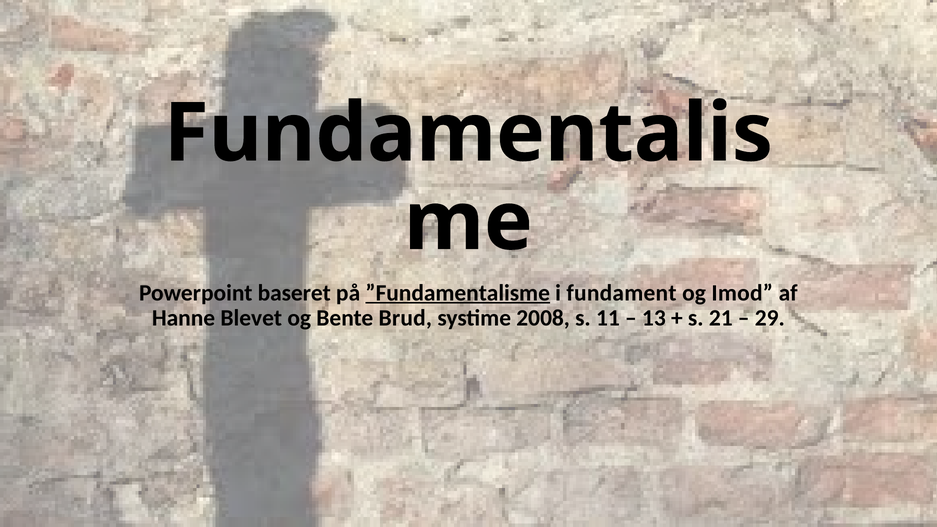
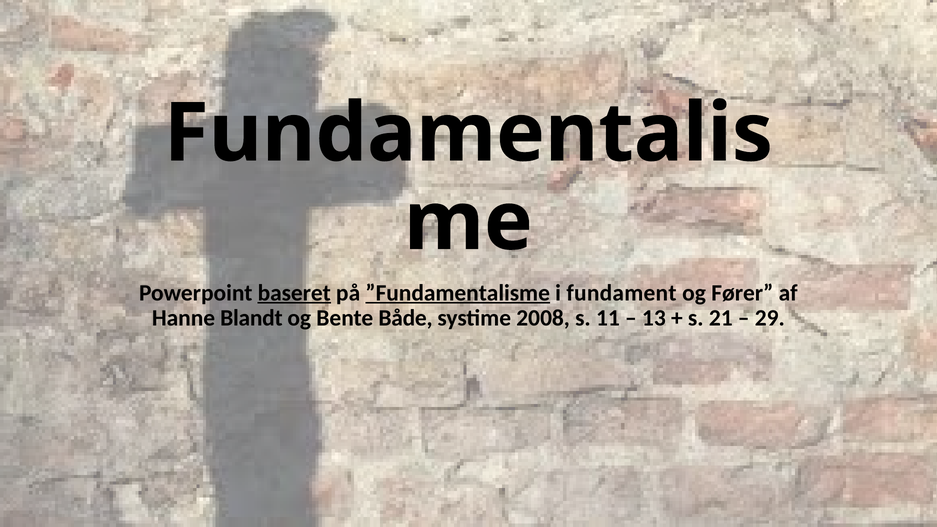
baseret underline: none -> present (294, 293)
Imod: Imod -> Fører (742, 293)
Blevet: Blevet -> Blandt (251, 318)
Brud: Brud -> Både (405, 318)
